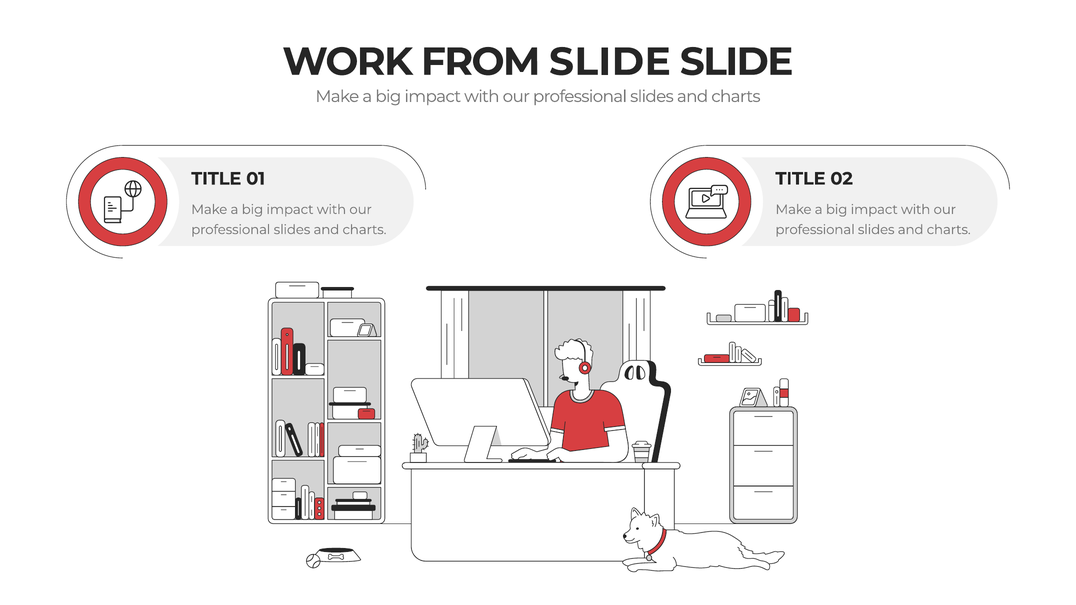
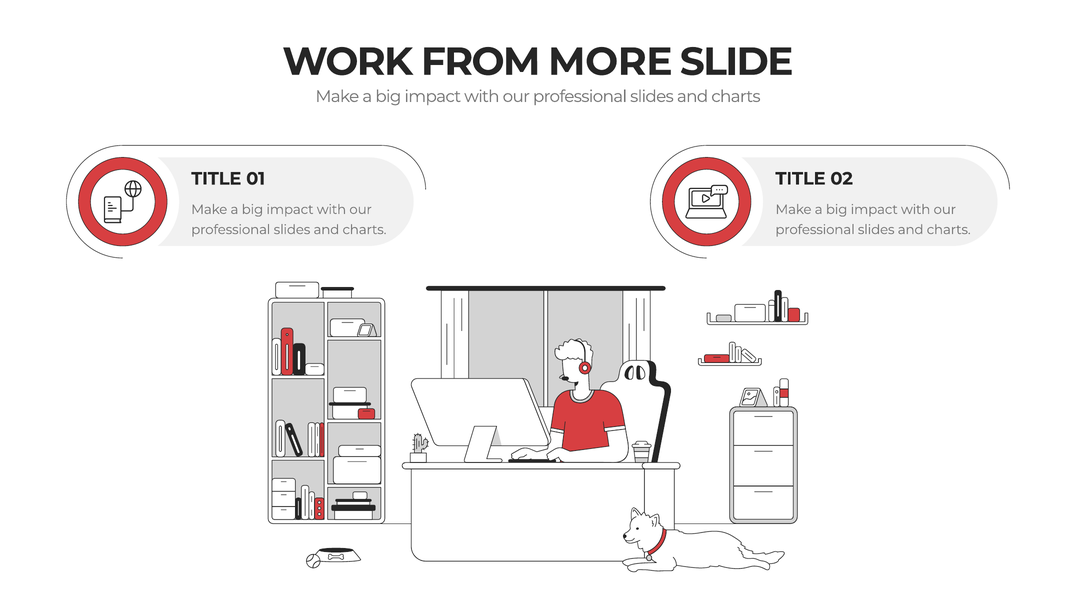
FROM SLIDE: SLIDE -> MORE (610, 62)
